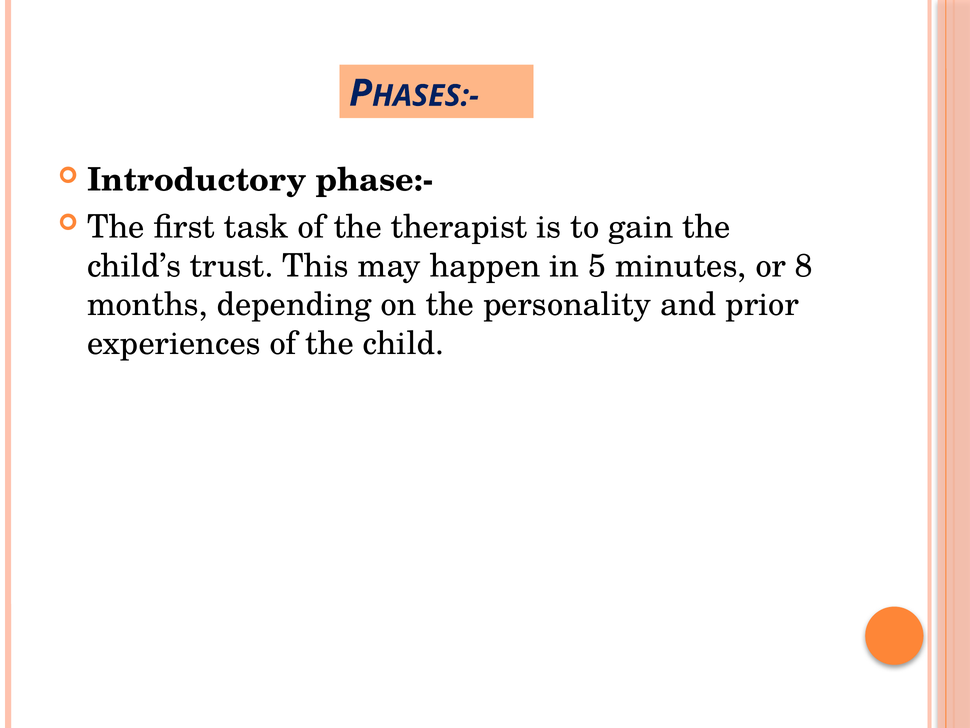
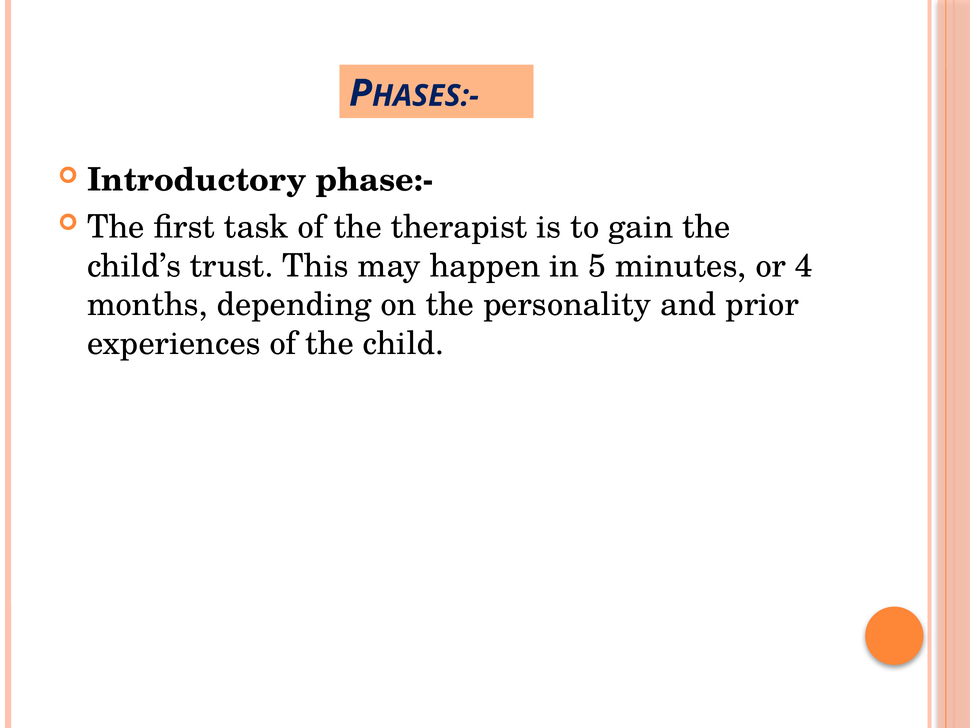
8: 8 -> 4 (804, 266)
